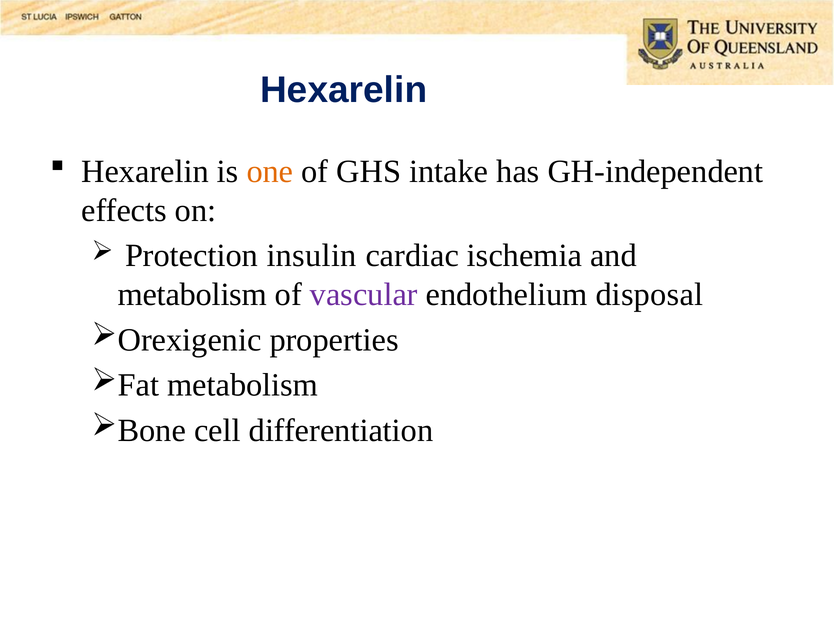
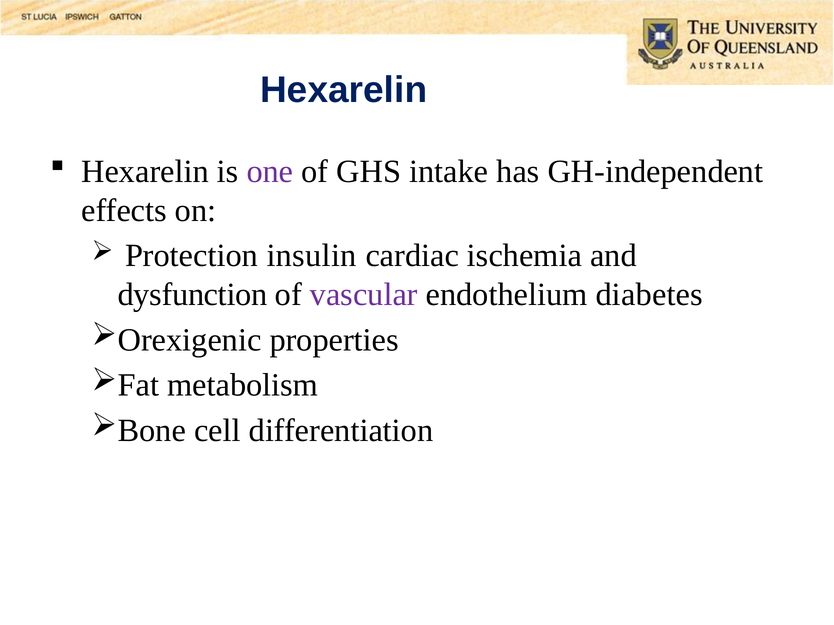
one colour: orange -> purple (270, 172)
metabolism: metabolism -> dysfunction (192, 295)
disposal: disposal -> diabetes (649, 295)
